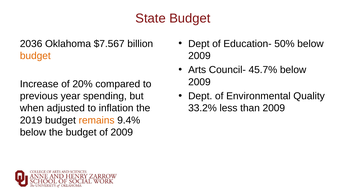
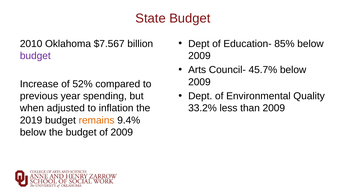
50%: 50% -> 85% (284, 44)
2036: 2036 -> 2010 (31, 44)
budget colour: orange -> purple (35, 56)
20%: 20% -> 52% (83, 84)
